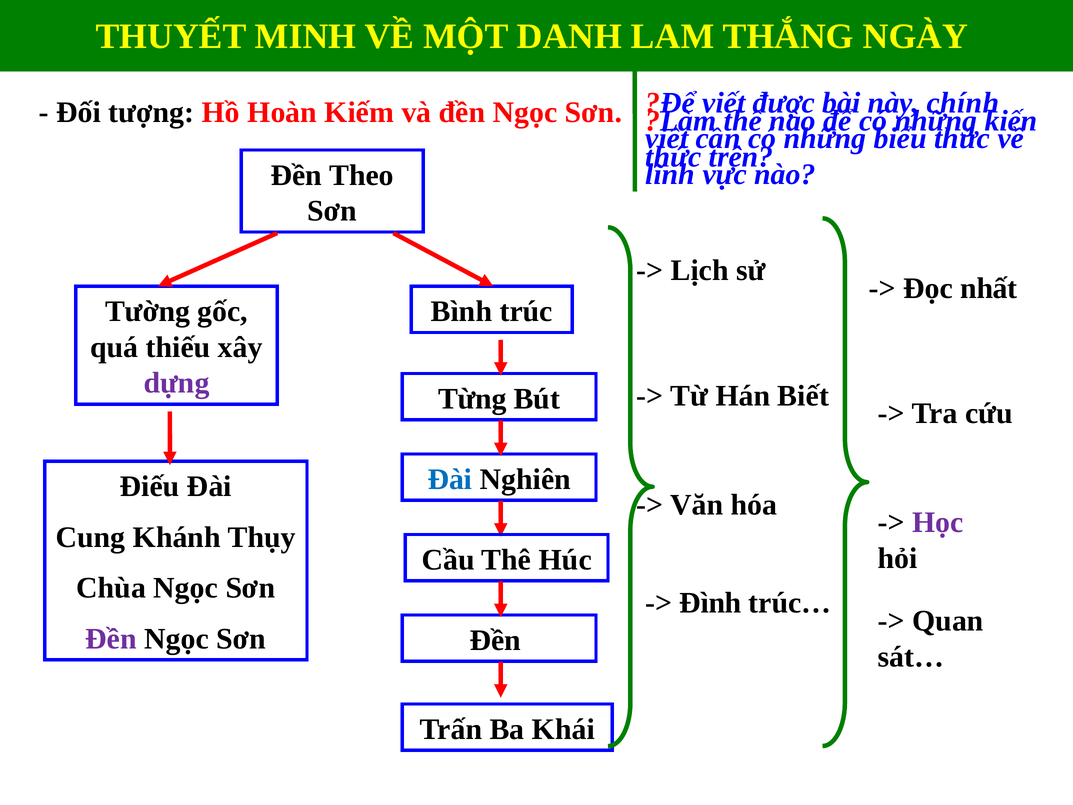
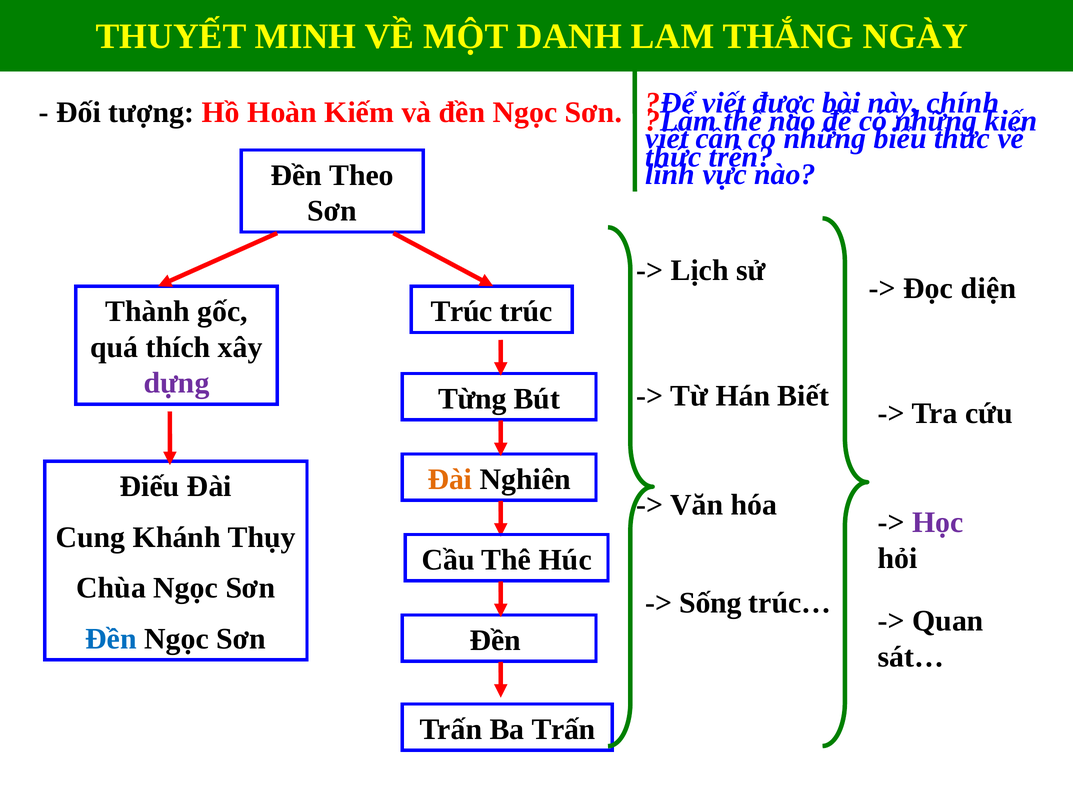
nhất: nhất -> diện (988, 288)
Tường: Tường -> Thành (148, 311)
Bình: Bình -> Trúc (462, 311)
thiếu: thiếu -> thích (178, 347)
Đài colour: blue -> orange (450, 479)
Đình: Đình -> Sống (710, 603)
Đền colour: purple -> blue (111, 638)
Ba Khái: Khái -> Trấn (564, 729)
